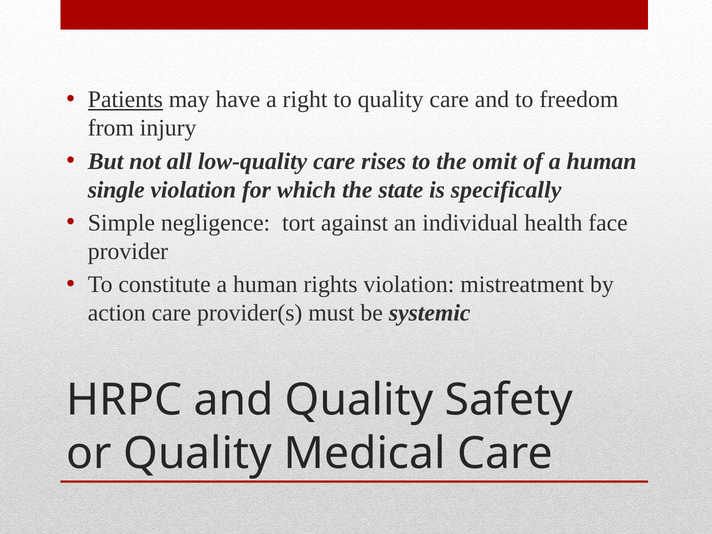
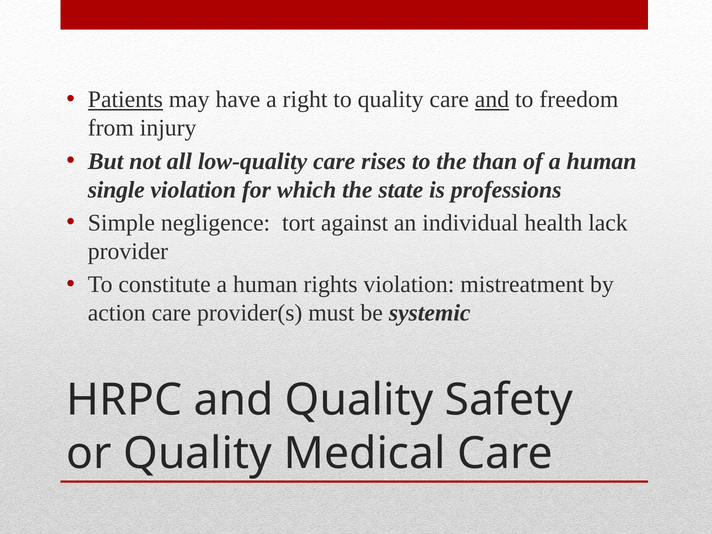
and underline: none -> present (492, 100)
omit: omit -> than (495, 161)
specifically: specifically -> professions (506, 190)
face: face -> lack (608, 223)
